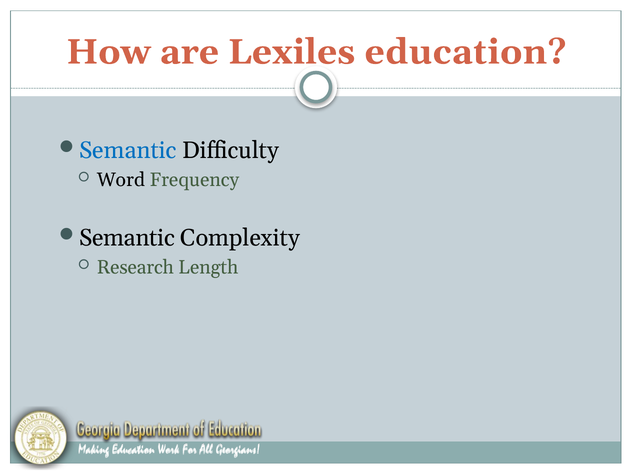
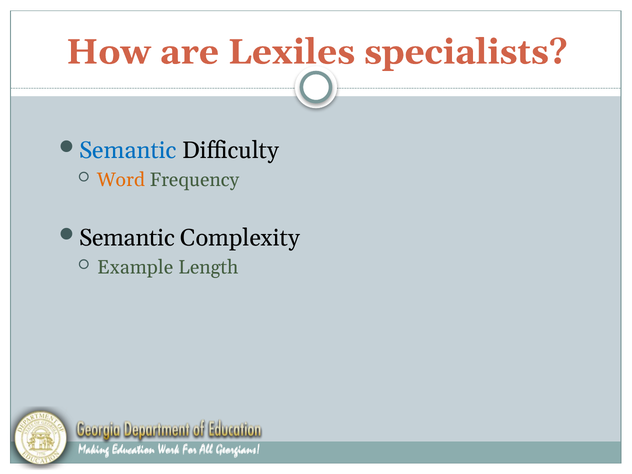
education: education -> specialists (466, 52)
Word colour: black -> orange (121, 180)
Research: Research -> Example (135, 267)
